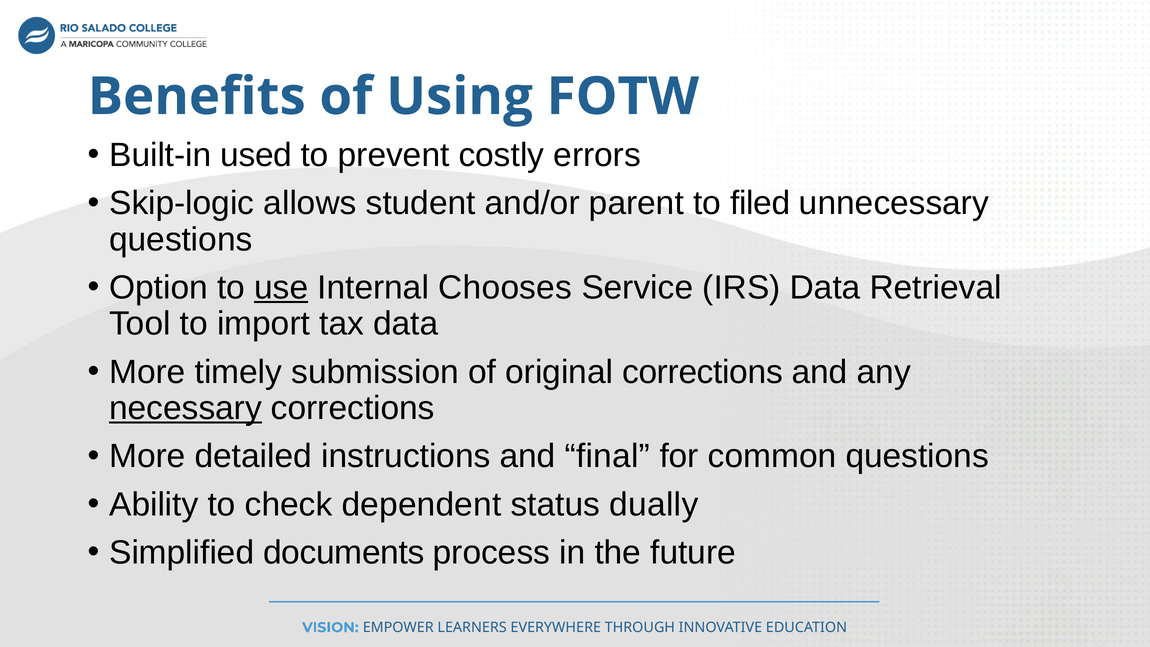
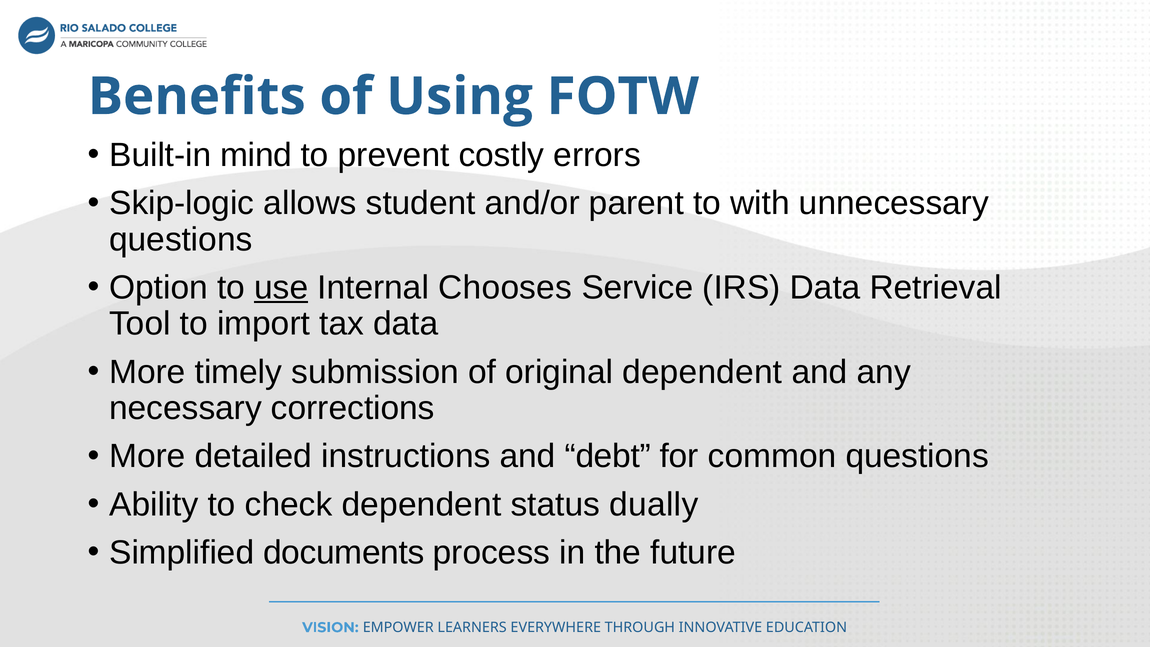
used: used -> mind (256, 155)
filed: filed -> with (760, 203)
original corrections: corrections -> dependent (702, 372)
necessary underline: present -> none (186, 408)
final: final -> debt (608, 456)
